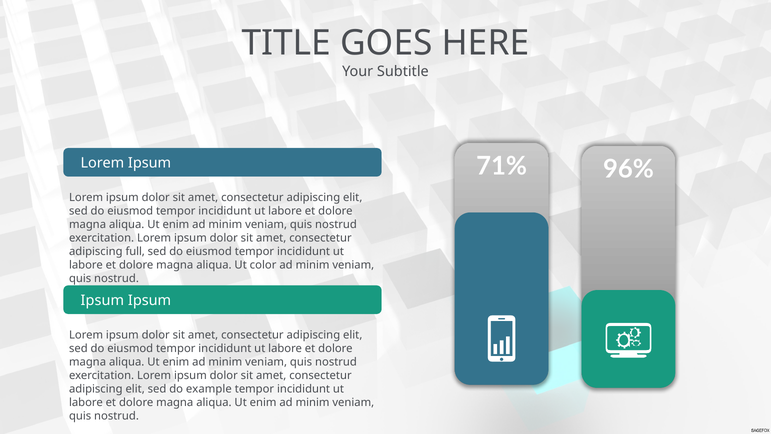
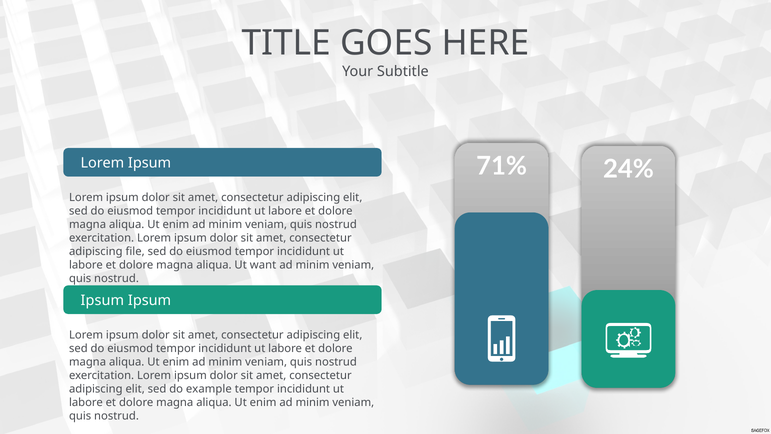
96%: 96% -> 24% (628, 169)
full: full -> file (135, 251)
color: color -> want (263, 265)
